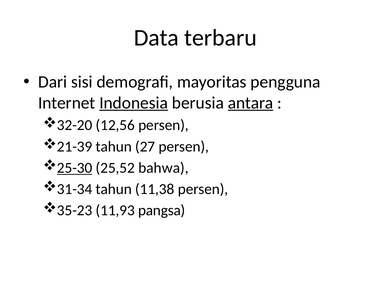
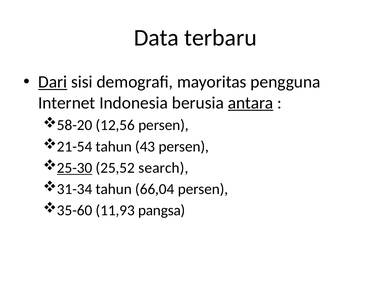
Dari underline: none -> present (53, 82)
Indonesia underline: present -> none (134, 103)
32-20: 32-20 -> 58-20 (75, 125)
21-39: 21-39 -> 21-54 (75, 147)
27: 27 -> 43 (145, 147)
bahwa: bahwa -> search (163, 168)
11,38: 11,38 -> 66,04 (155, 189)
35-23: 35-23 -> 35-60 (75, 211)
